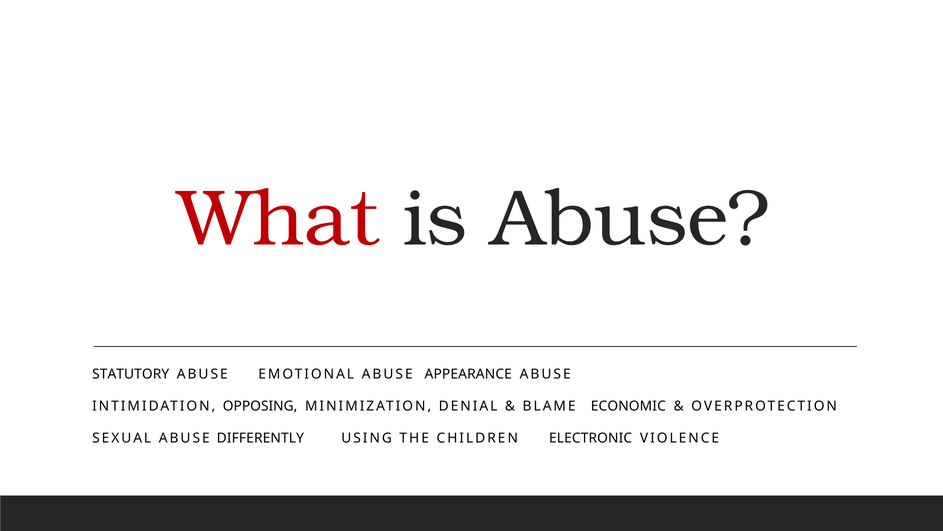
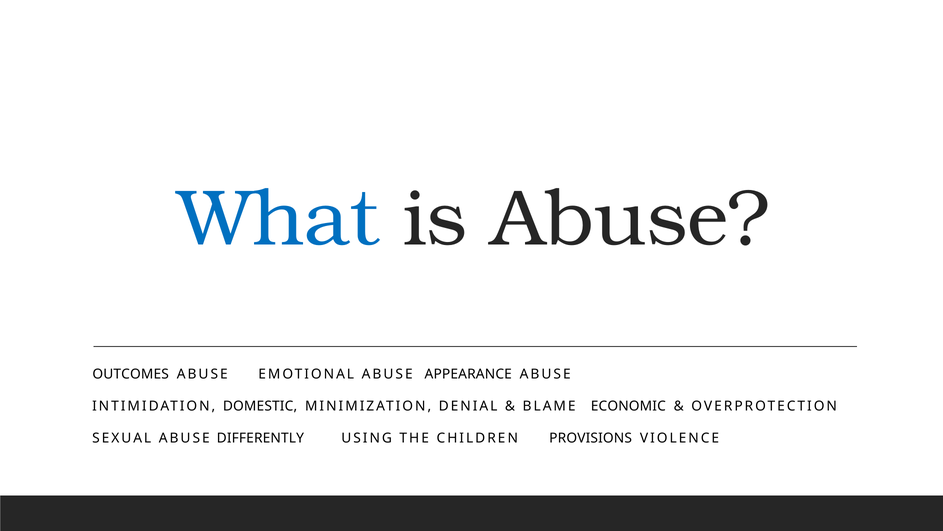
What colour: red -> blue (279, 219)
STATUTORY: STATUTORY -> OUTCOMES (131, 374)
OPPOSING: OPPOSING -> DOMESTIC (260, 406)
ELECTRONIC: ELECTRONIC -> PROVISIONS (591, 437)
